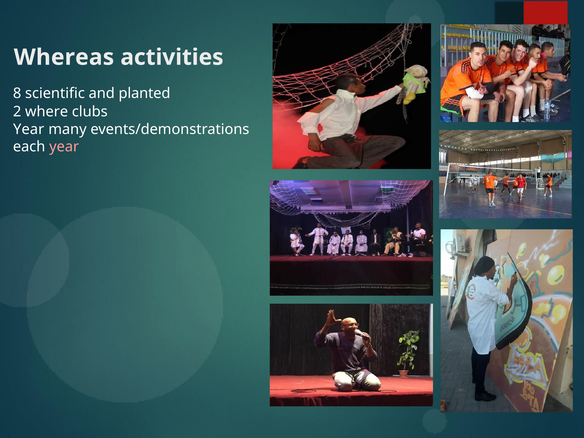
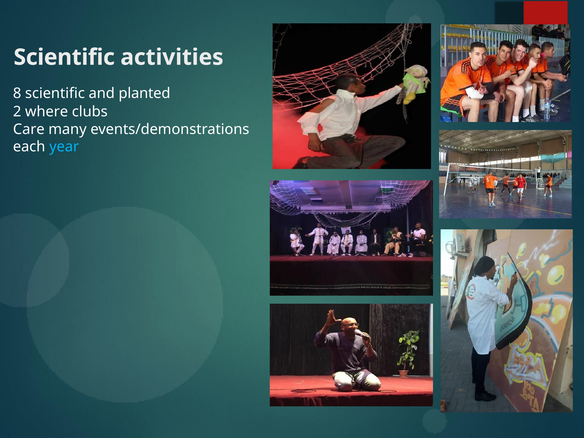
Whereas: Whereas -> Scientific (64, 57)
Year: Year -> Care (29, 129)
year colour: pink -> light blue (64, 147)
